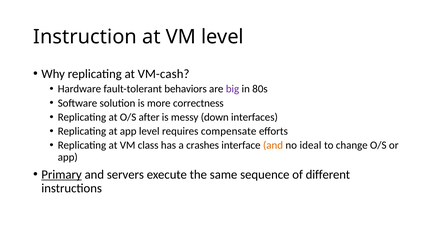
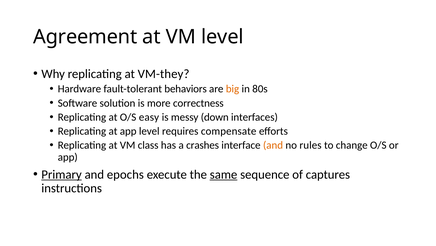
Instruction: Instruction -> Agreement (85, 37)
VM-cash: VM-cash -> VM-they (164, 74)
big colour: purple -> orange (233, 89)
after: after -> easy (149, 117)
ideal: ideal -> rules (310, 145)
servers: servers -> epochs (125, 174)
same underline: none -> present (224, 174)
different: different -> captures (328, 174)
